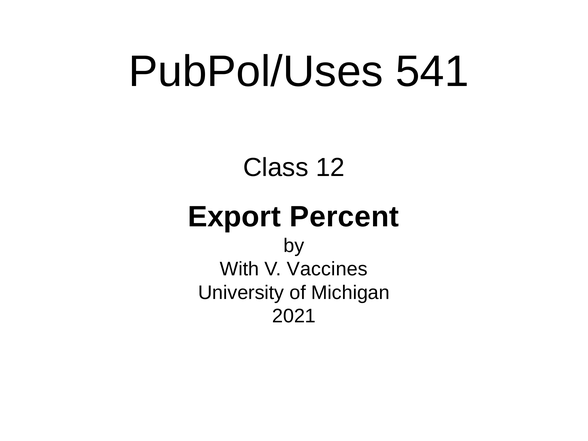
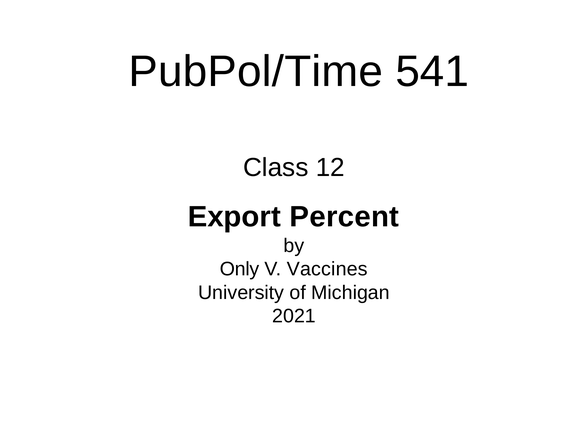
PubPol/Uses: PubPol/Uses -> PubPol/Time (256, 72)
With: With -> Only (240, 269)
